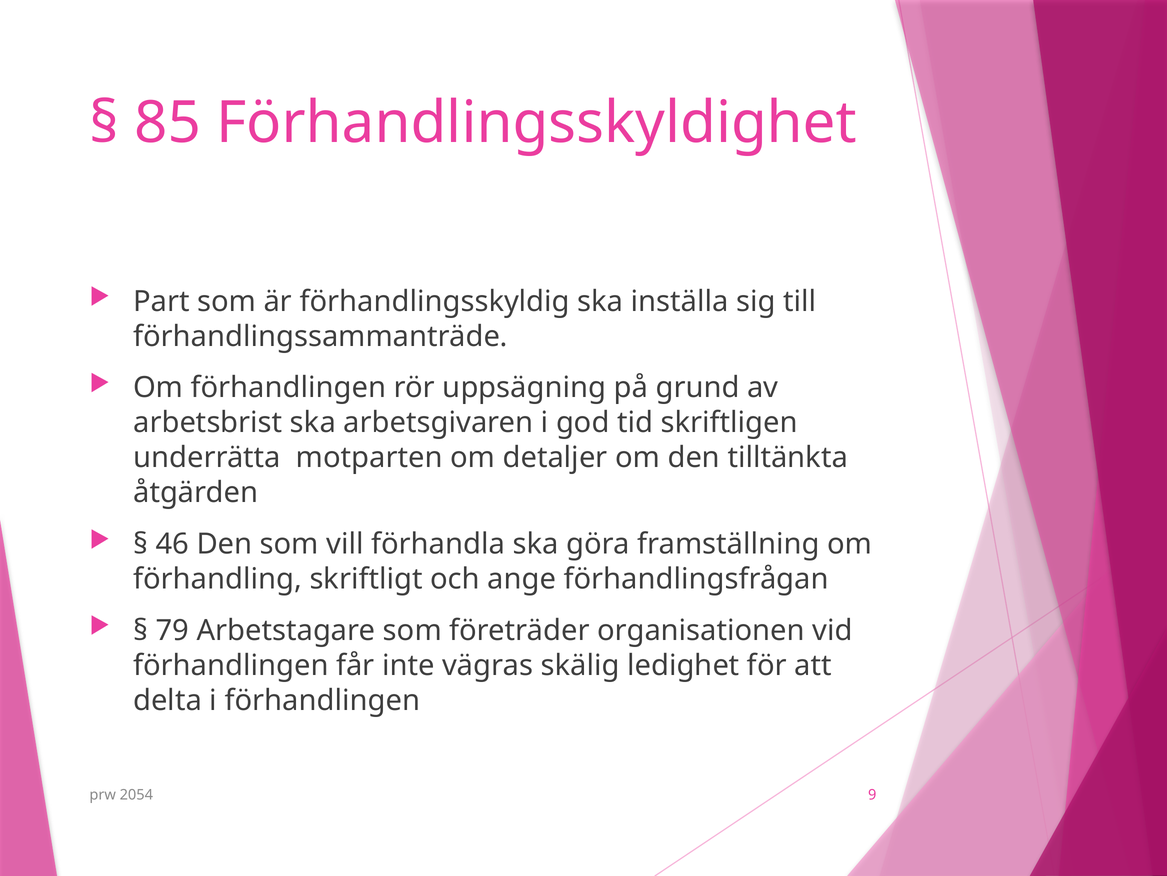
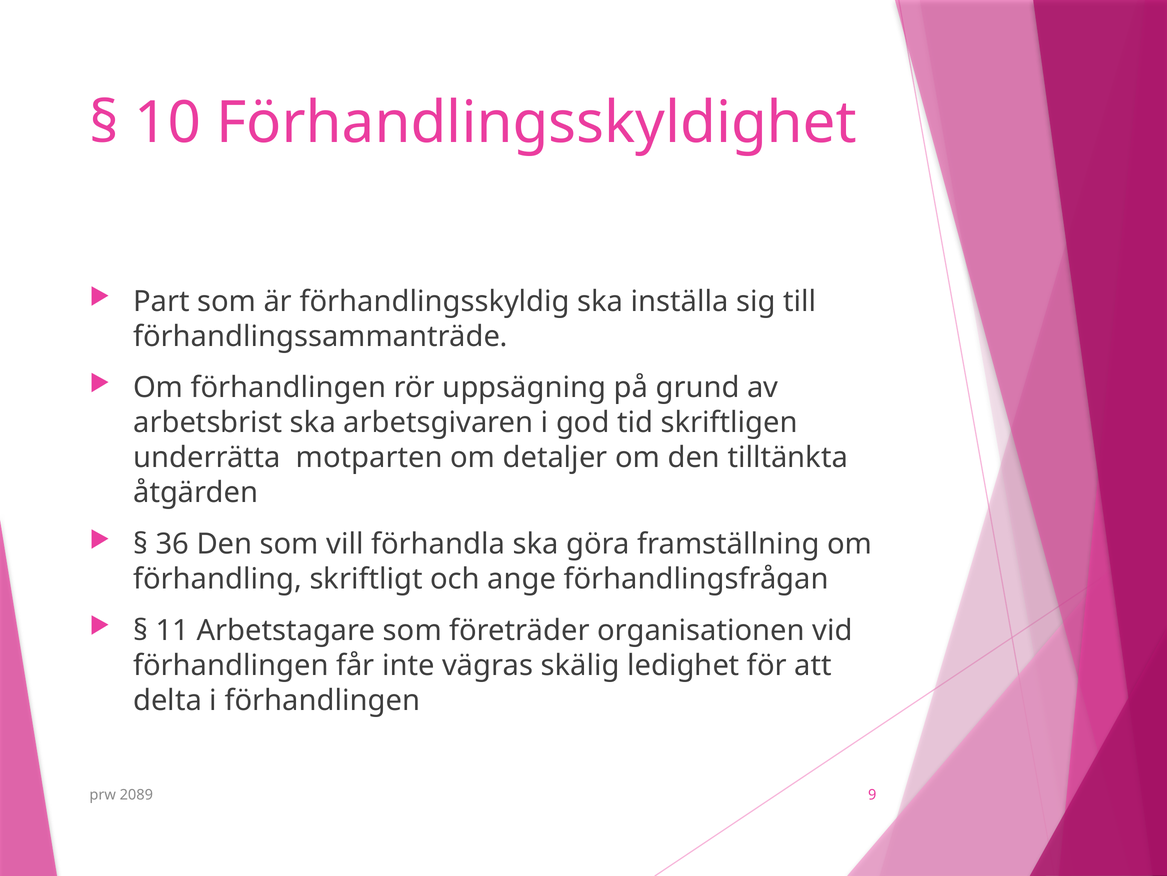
85: 85 -> 10 (168, 123)
46: 46 -> 36 (172, 544)
79: 79 -> 11 (172, 630)
2054: 2054 -> 2089 (136, 794)
